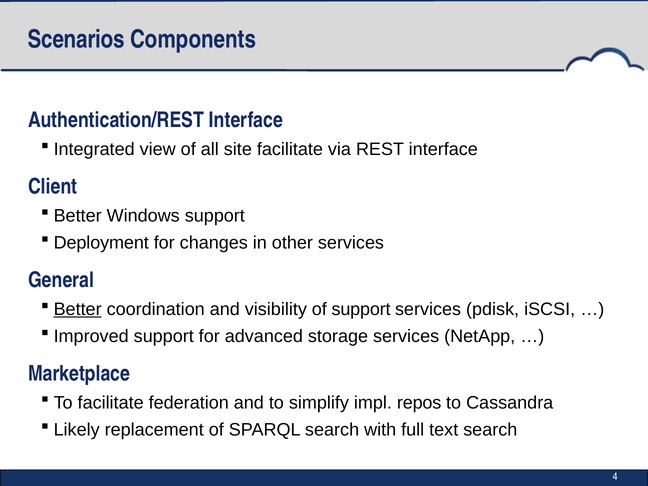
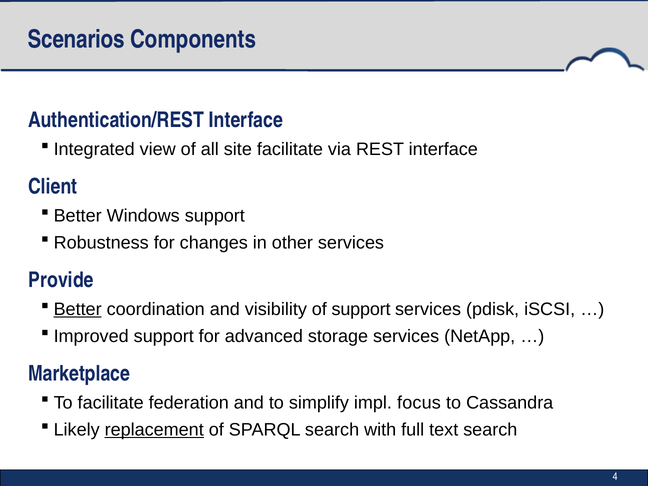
Deployment: Deployment -> Robustness (101, 243)
General: General -> Provide (61, 280)
repos: repos -> focus (419, 403)
replacement underline: none -> present (154, 430)
